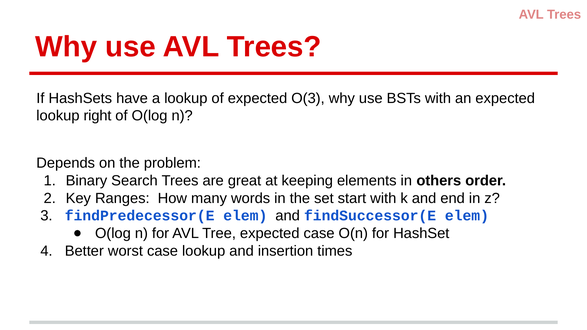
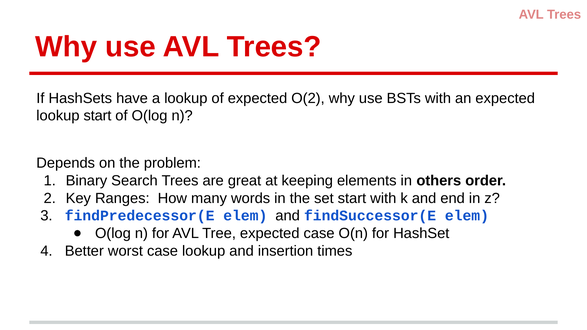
O(3: O(3 -> O(2 (308, 98)
lookup right: right -> start (97, 116)
